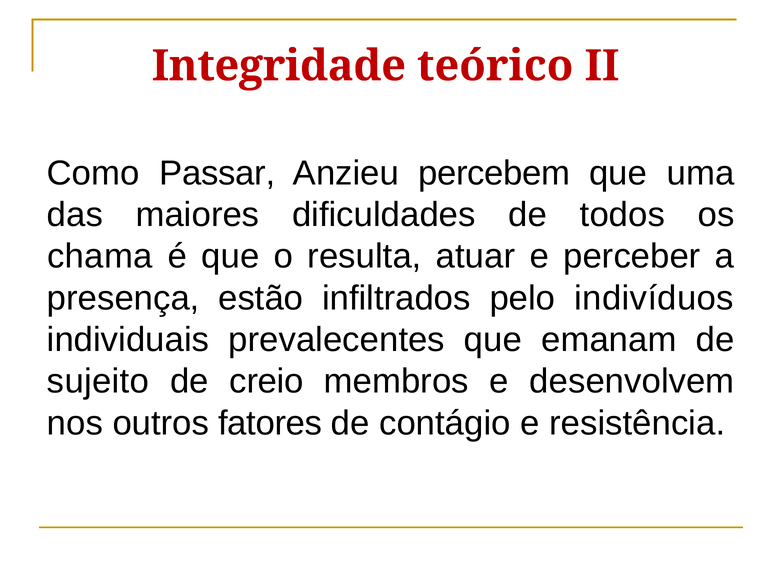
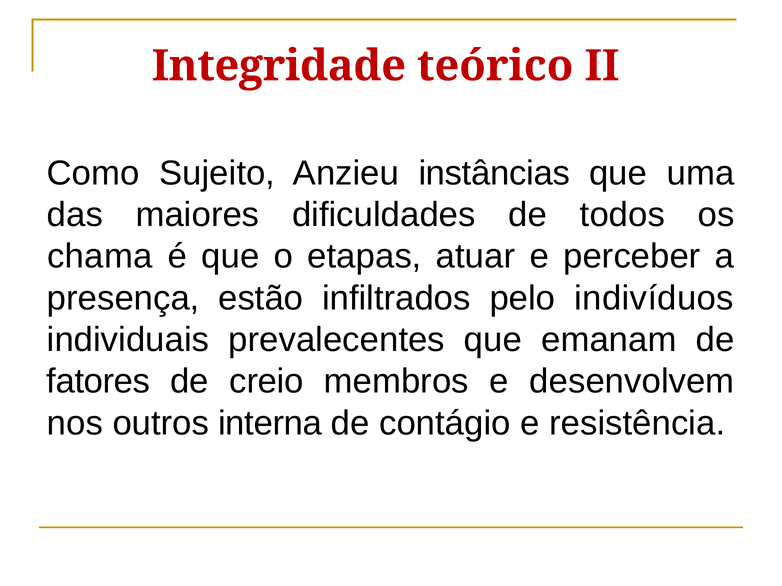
Passar: Passar -> Sujeito (217, 173)
percebem: percebem -> instâncias (494, 173)
resulta: resulta -> etapas (365, 257)
sujeito: sujeito -> fatores (98, 382)
fatores: fatores -> interna (270, 424)
